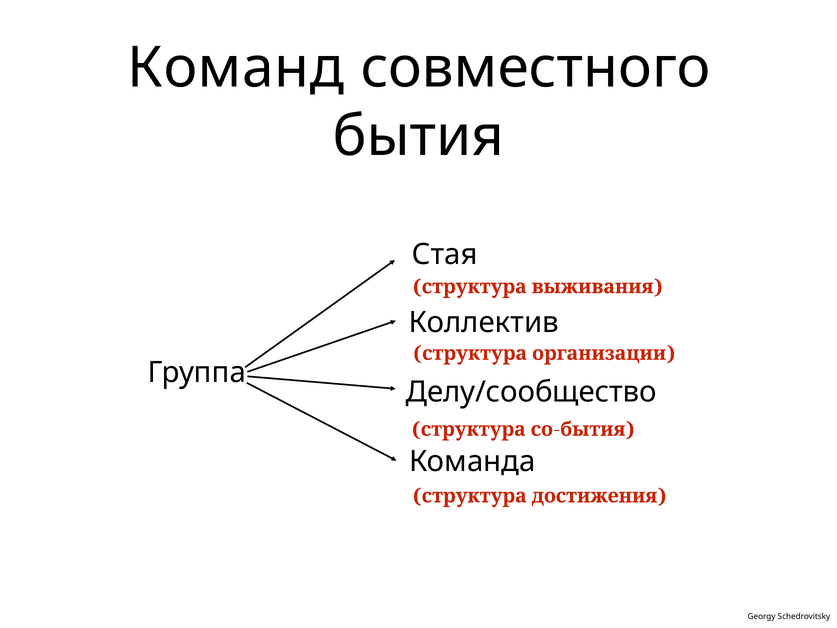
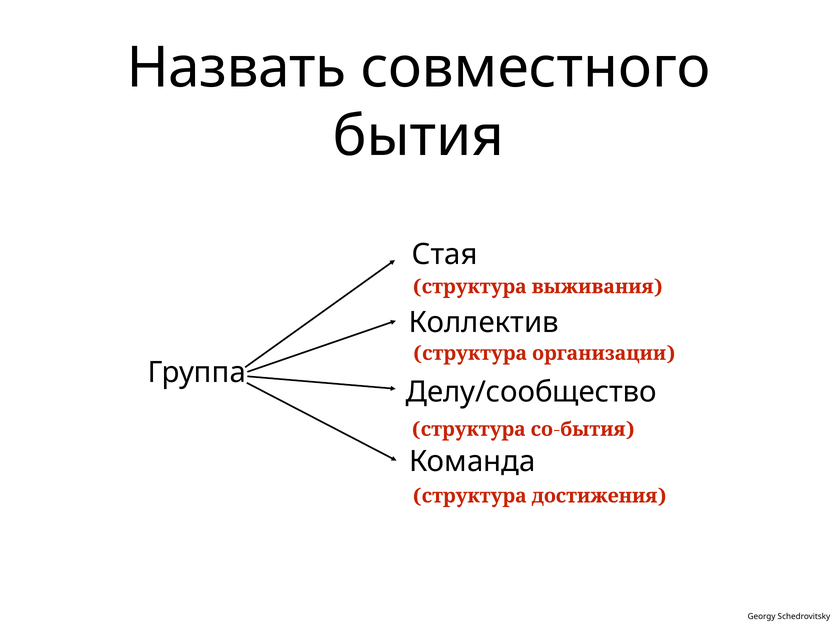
Команд: Команд -> Назвать (236, 68)
